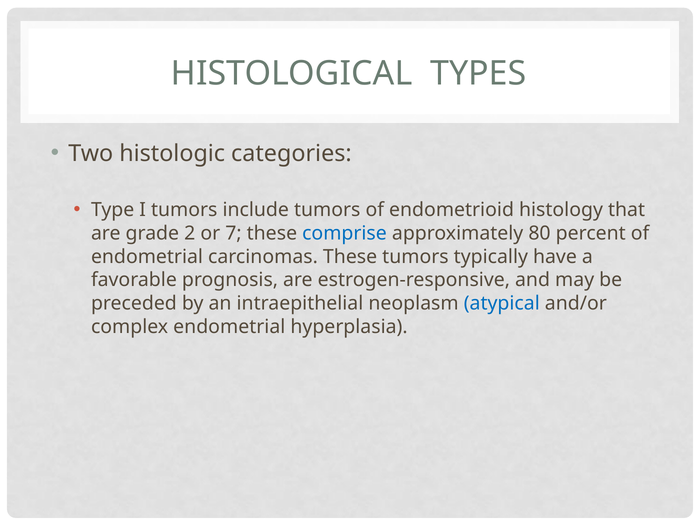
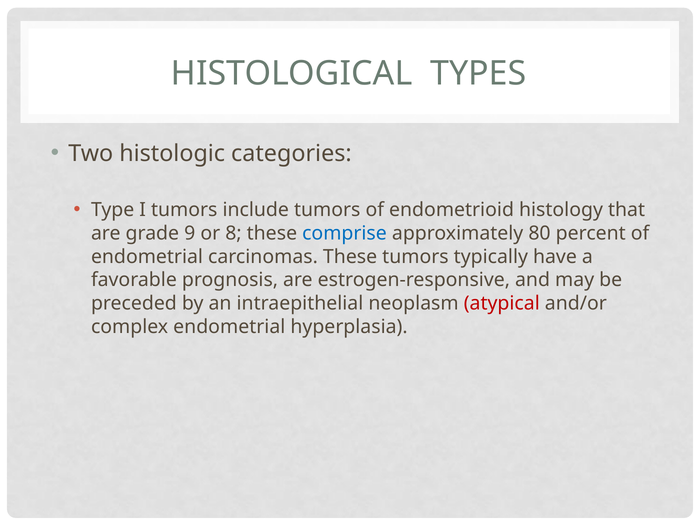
2: 2 -> 9 (190, 233)
7: 7 -> 8 (233, 233)
atypical colour: blue -> red (502, 303)
